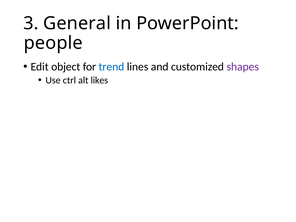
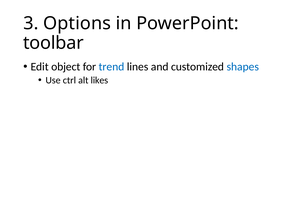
General: General -> Options (77, 23)
people: people -> toolbar (53, 43)
shapes colour: purple -> blue (243, 67)
